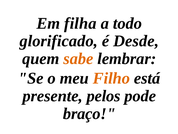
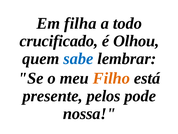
glorificado: glorificado -> crucificado (59, 41)
Desde: Desde -> Olhou (136, 41)
sabe colour: orange -> blue (78, 58)
braço: braço -> nossa (89, 113)
